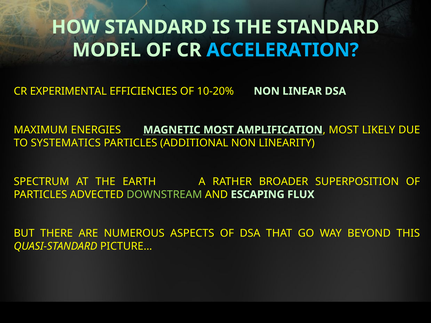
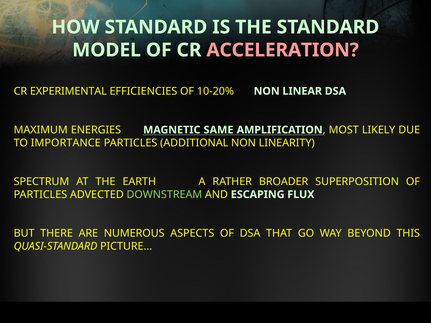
ACCELERATION colour: light blue -> pink (283, 50)
MAGNETIC MOST: MOST -> SAME (218, 130)
SYSTEMATICS: SYSTEMATICS -> IMPORTANCE (66, 143)
